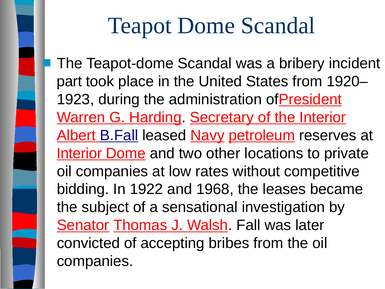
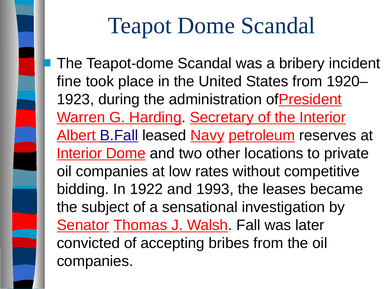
part: part -> fine (69, 81)
1968: 1968 -> 1993 (215, 189)
